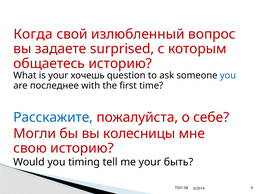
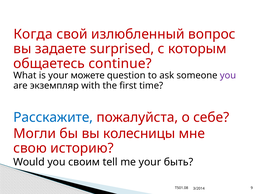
общаетесь историю: историю -> continue (120, 64)
хочешь: хочешь -> можете (88, 76)
you colour: blue -> purple (228, 76)
последнее: последнее -> экземпляр (54, 86)
timing: timing -> своим (84, 162)
